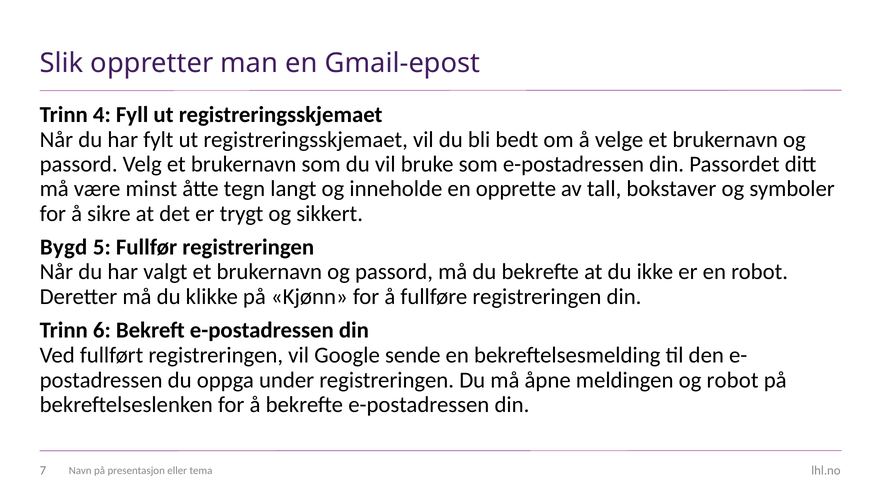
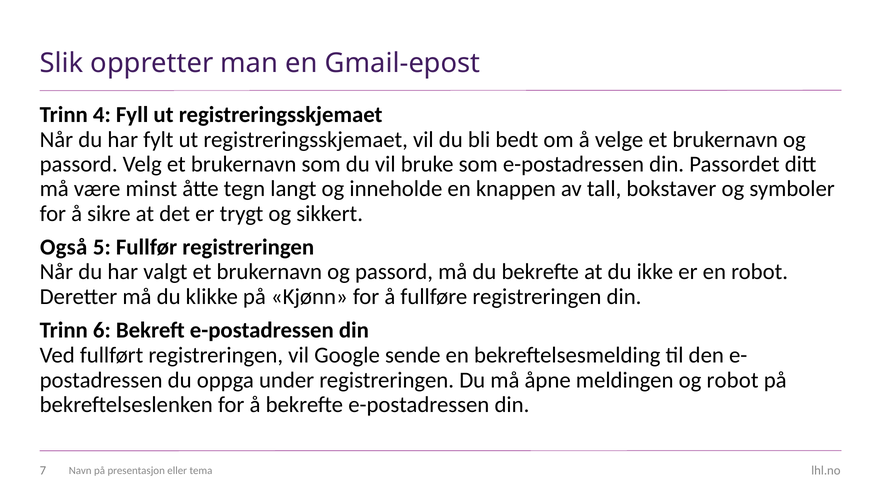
opprette: opprette -> knappen (516, 189)
Bygd: Bygd -> Også (64, 247)
